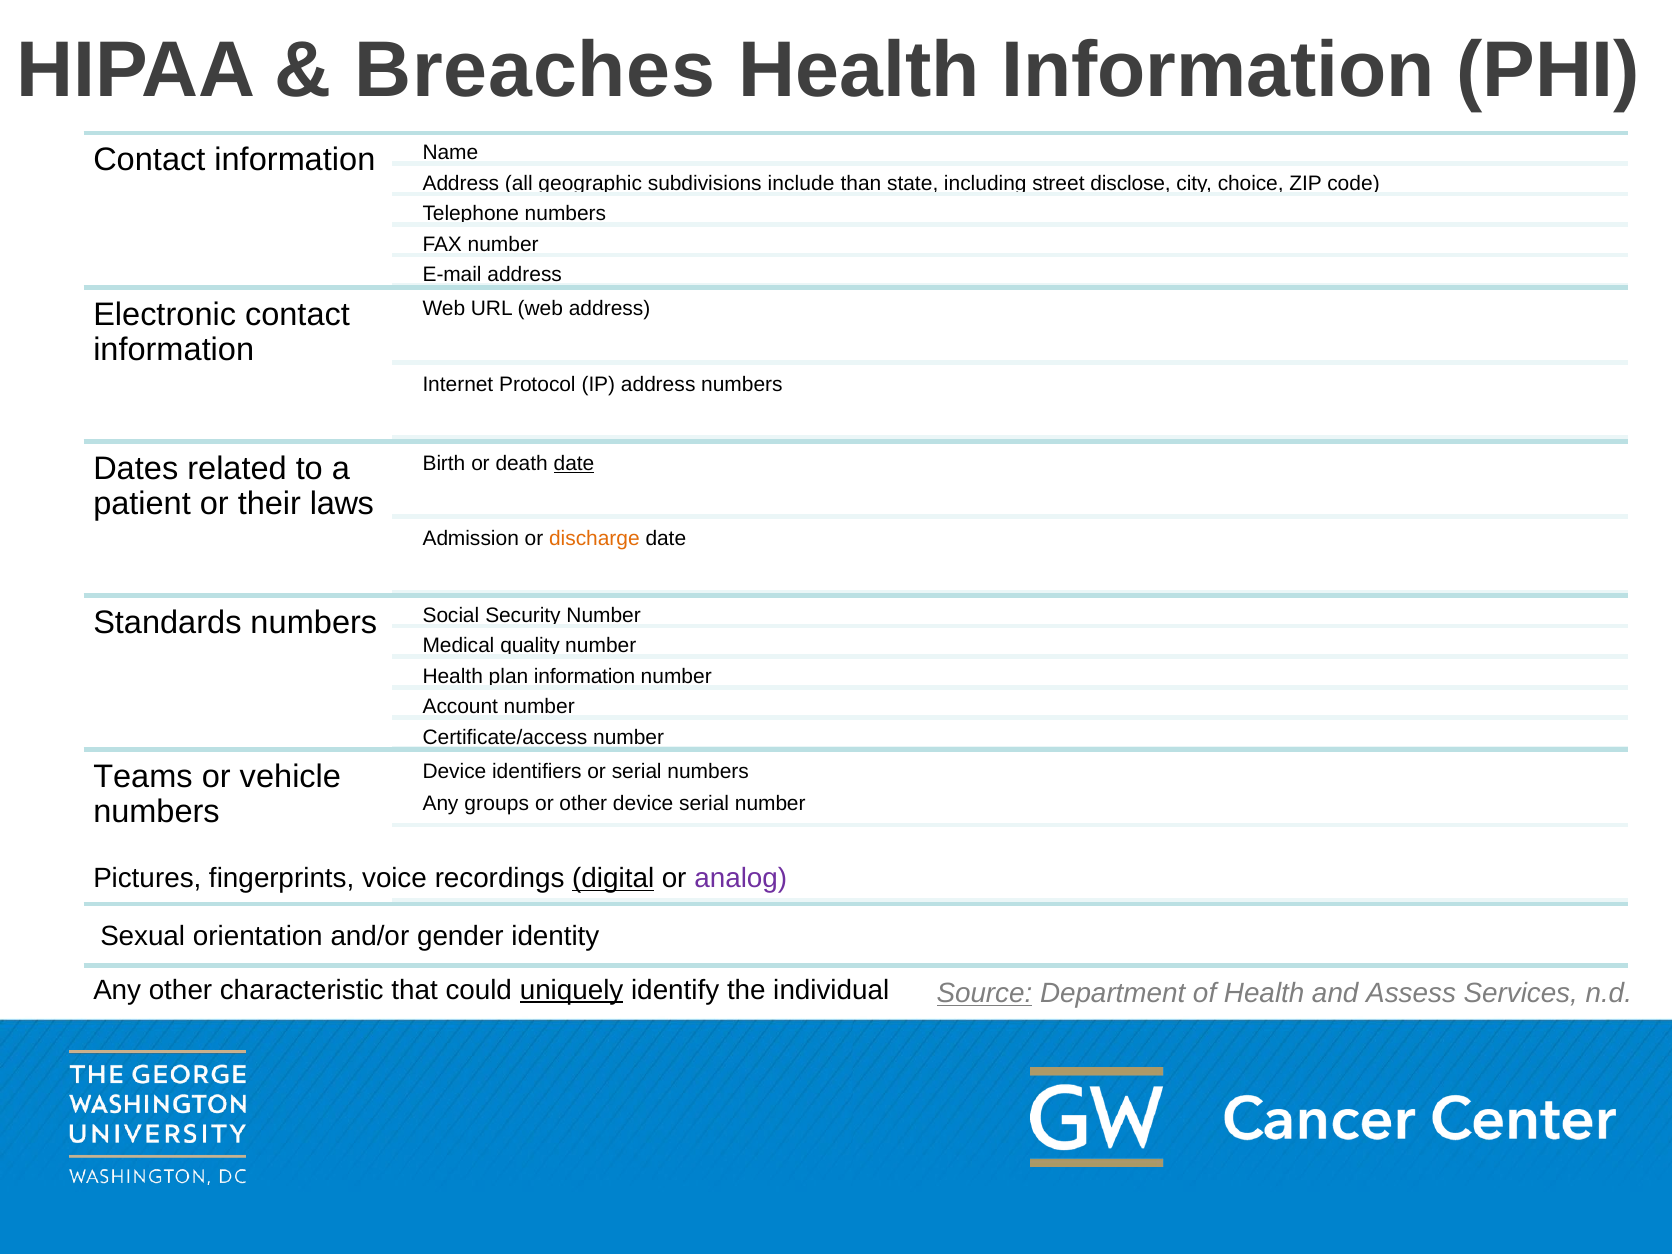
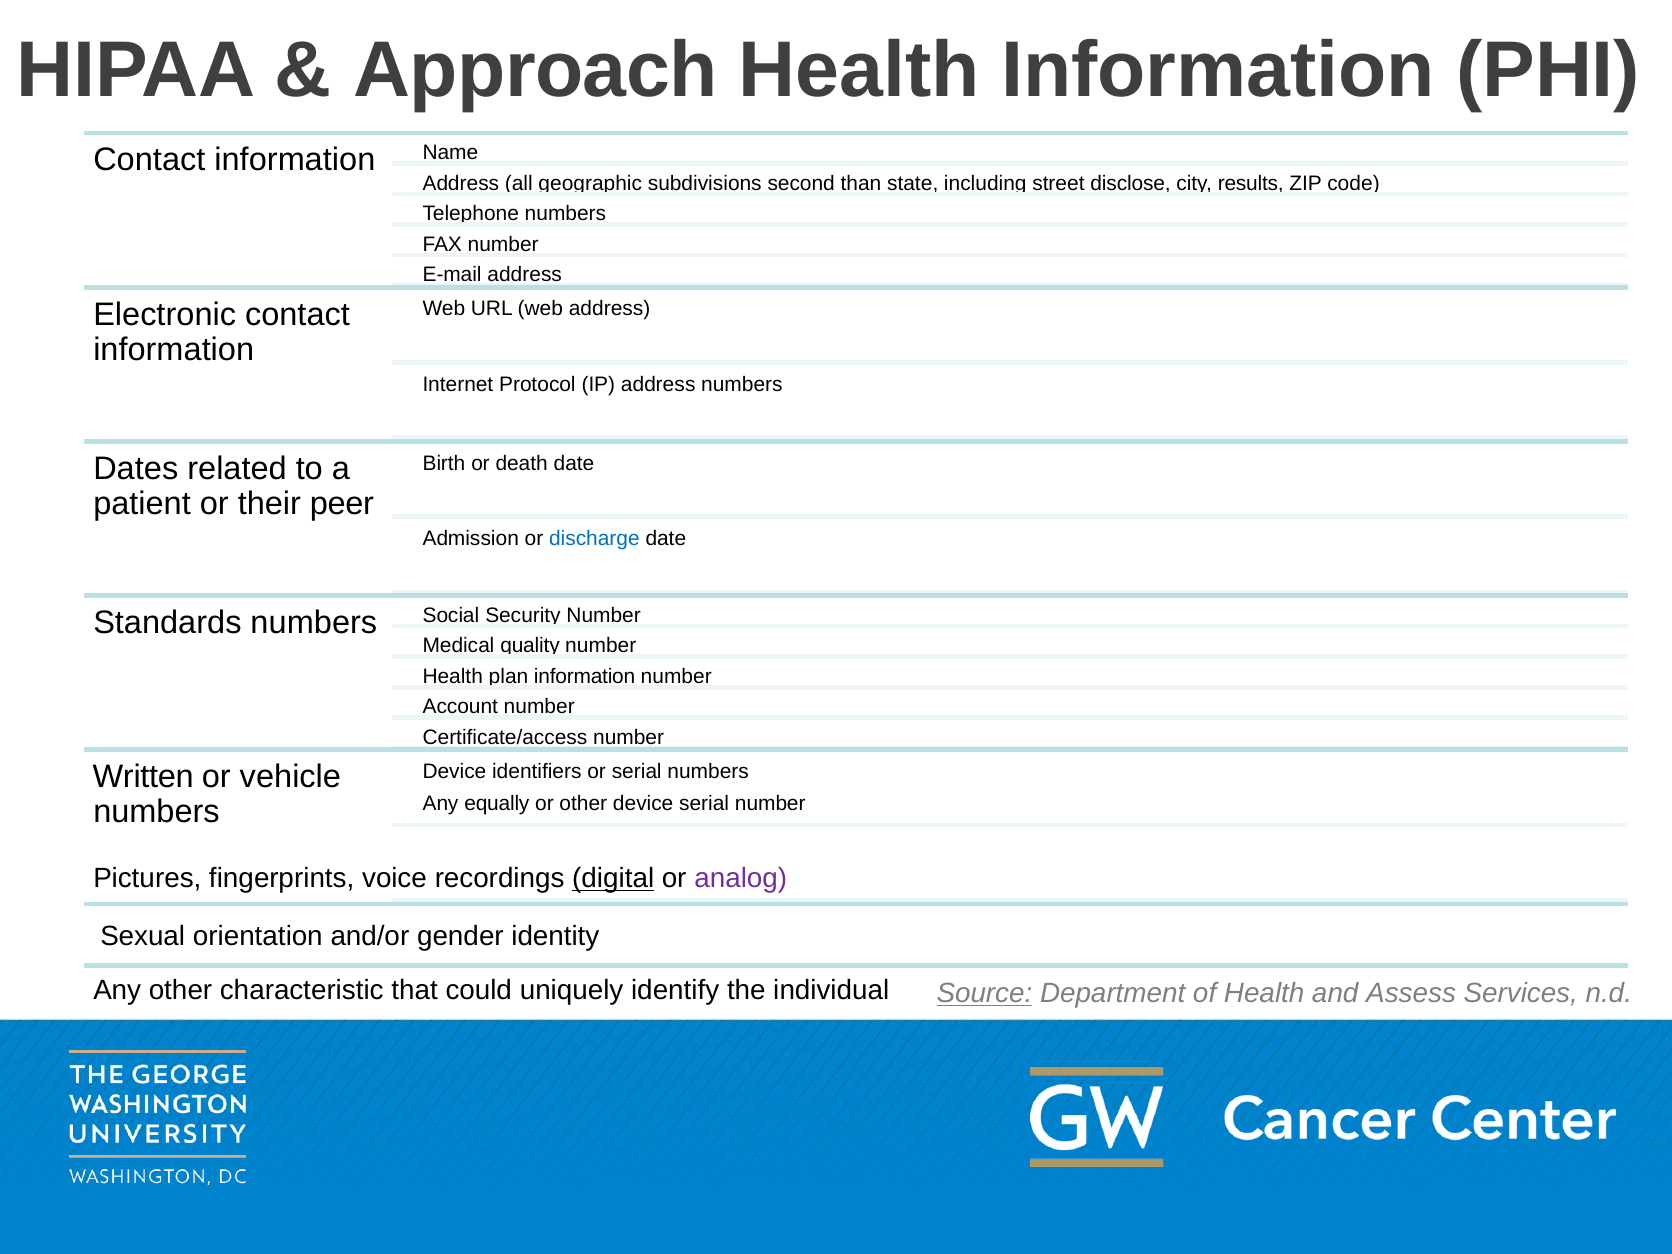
Breaches: Breaches -> Approach (535, 71)
include: include -> second (801, 183)
choice: choice -> results (1251, 183)
date underline: present -> none (574, 463)
laws: laws -> peer (342, 504)
discharge colour: orange -> blue (594, 539)
Teams: Teams -> Written (143, 777)
groups: groups -> equally (497, 804)
uniquely underline: present -> none (572, 990)
